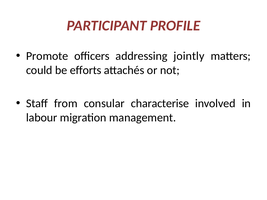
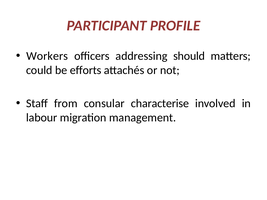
Promote: Promote -> Workers (47, 56)
jointly: jointly -> should (189, 56)
